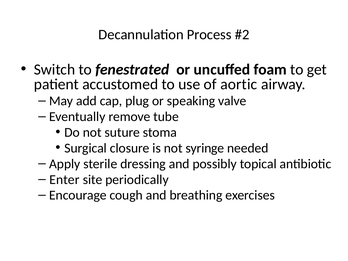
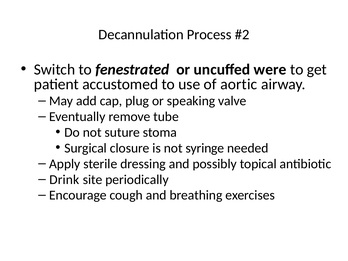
foam: foam -> were (270, 69)
Enter: Enter -> Drink (64, 180)
